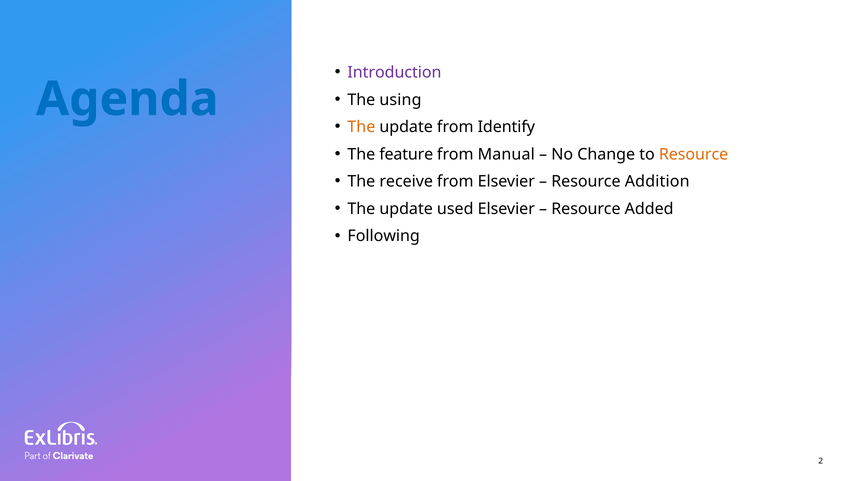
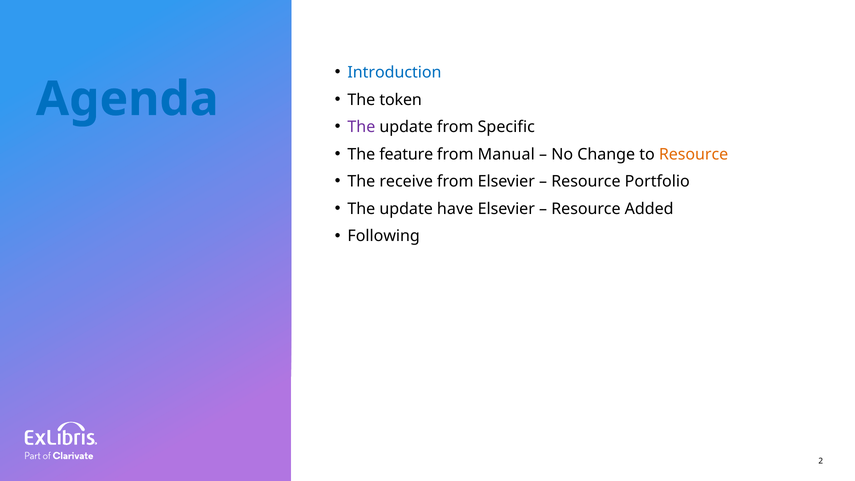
Introduction colour: purple -> blue (394, 72)
using: using -> token (401, 100)
The colour: orange -> purple (361, 127)
Identify: Identify -> Specific (506, 127)
Addition: Addition -> Portfolio (657, 182)
used: used -> have (455, 209)
